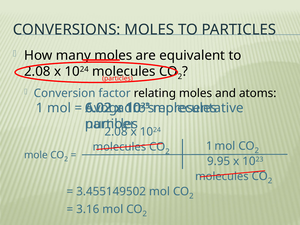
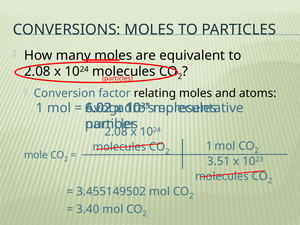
9.95: 9.95 -> 3.51 (219, 161)
3.16: 3.16 -> 3.40 (88, 209)
